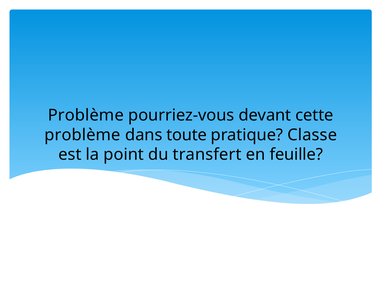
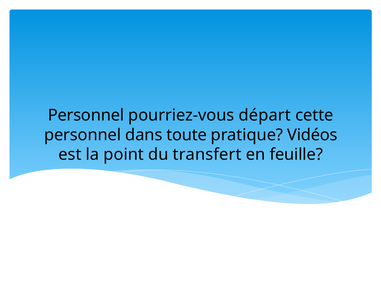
Problème: Problème -> Personnel (86, 116)
devant: devant -> départ (265, 116)
problème: problème -> personnel (83, 135)
Classe: Classe -> Vidéos (312, 135)
